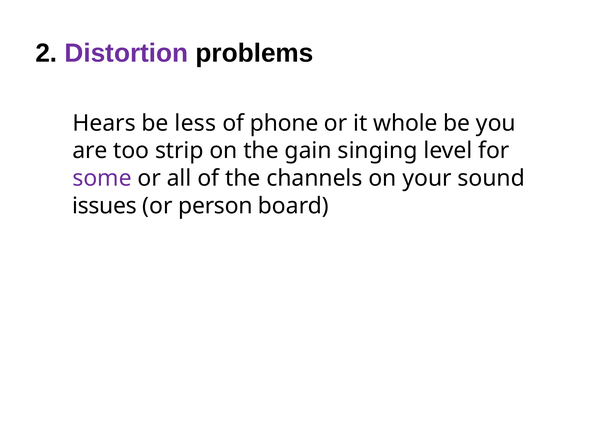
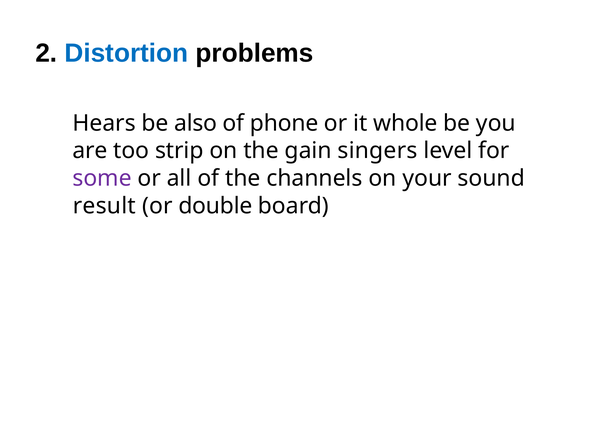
Distortion colour: purple -> blue (126, 53)
less: less -> also (196, 123)
singing: singing -> singers (377, 151)
issues: issues -> result (104, 206)
person: person -> double (215, 206)
